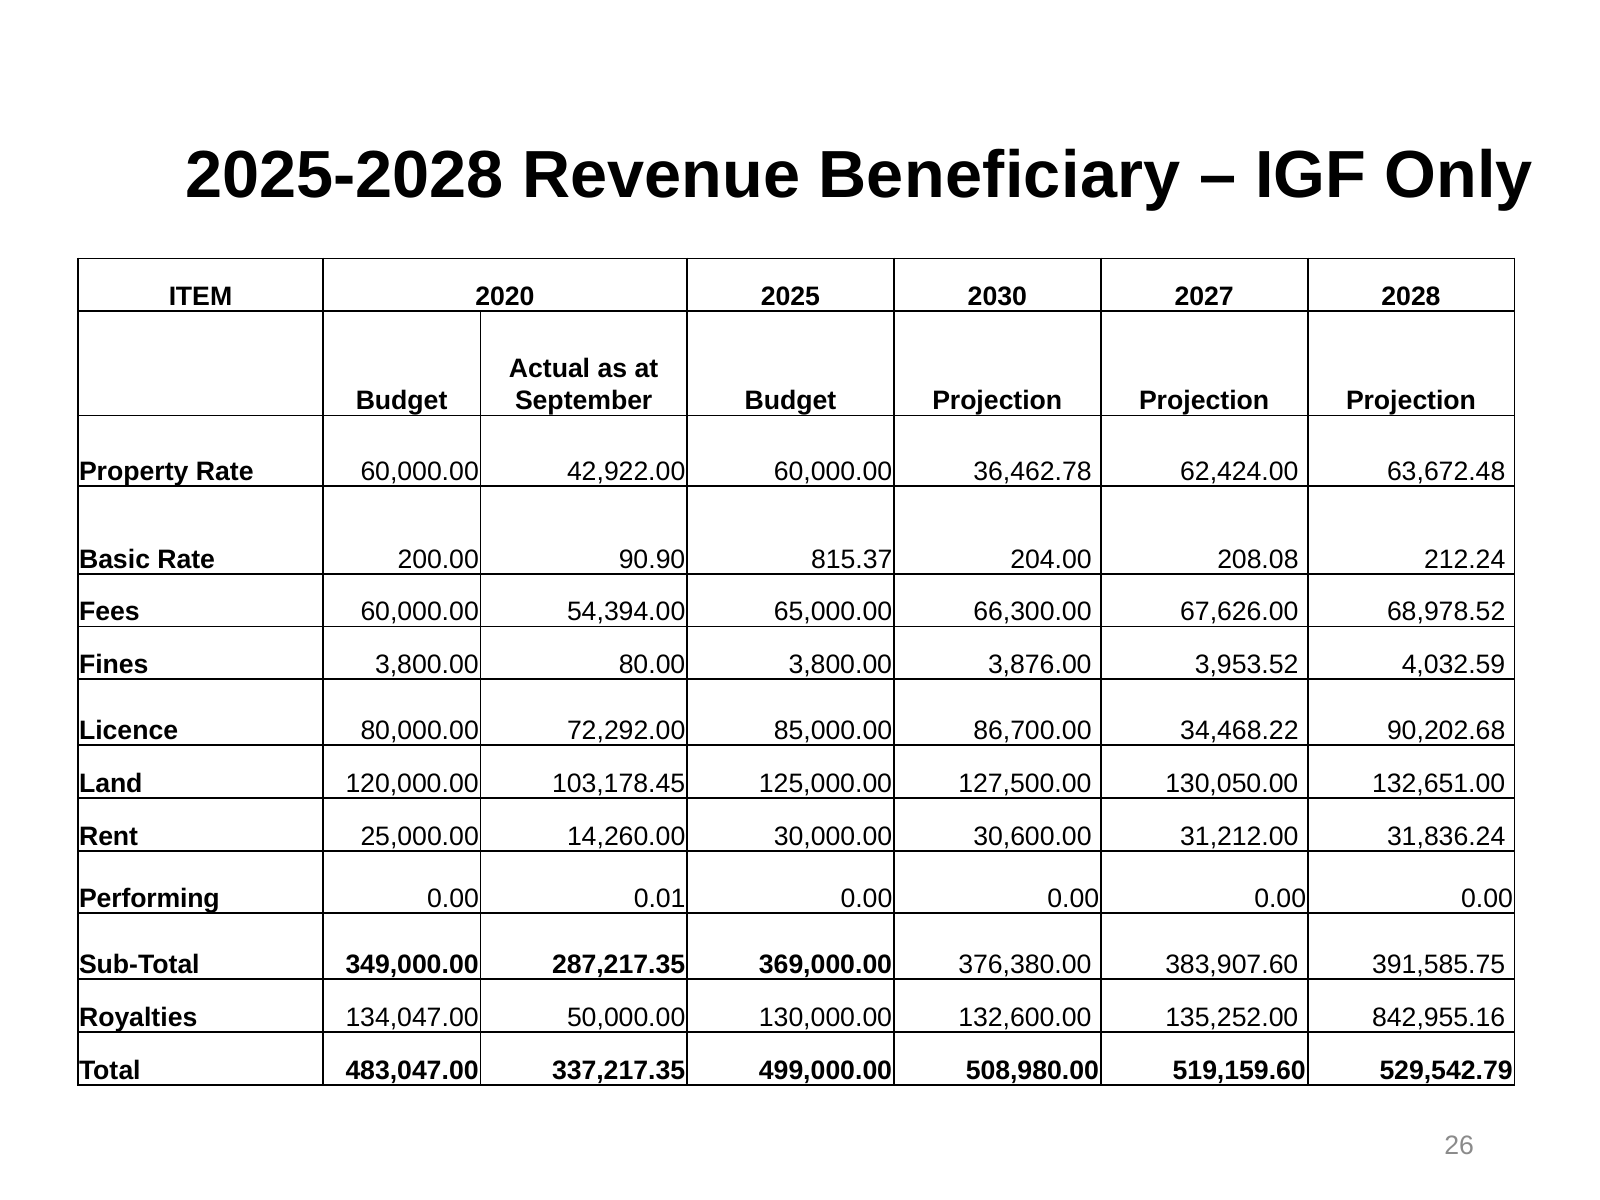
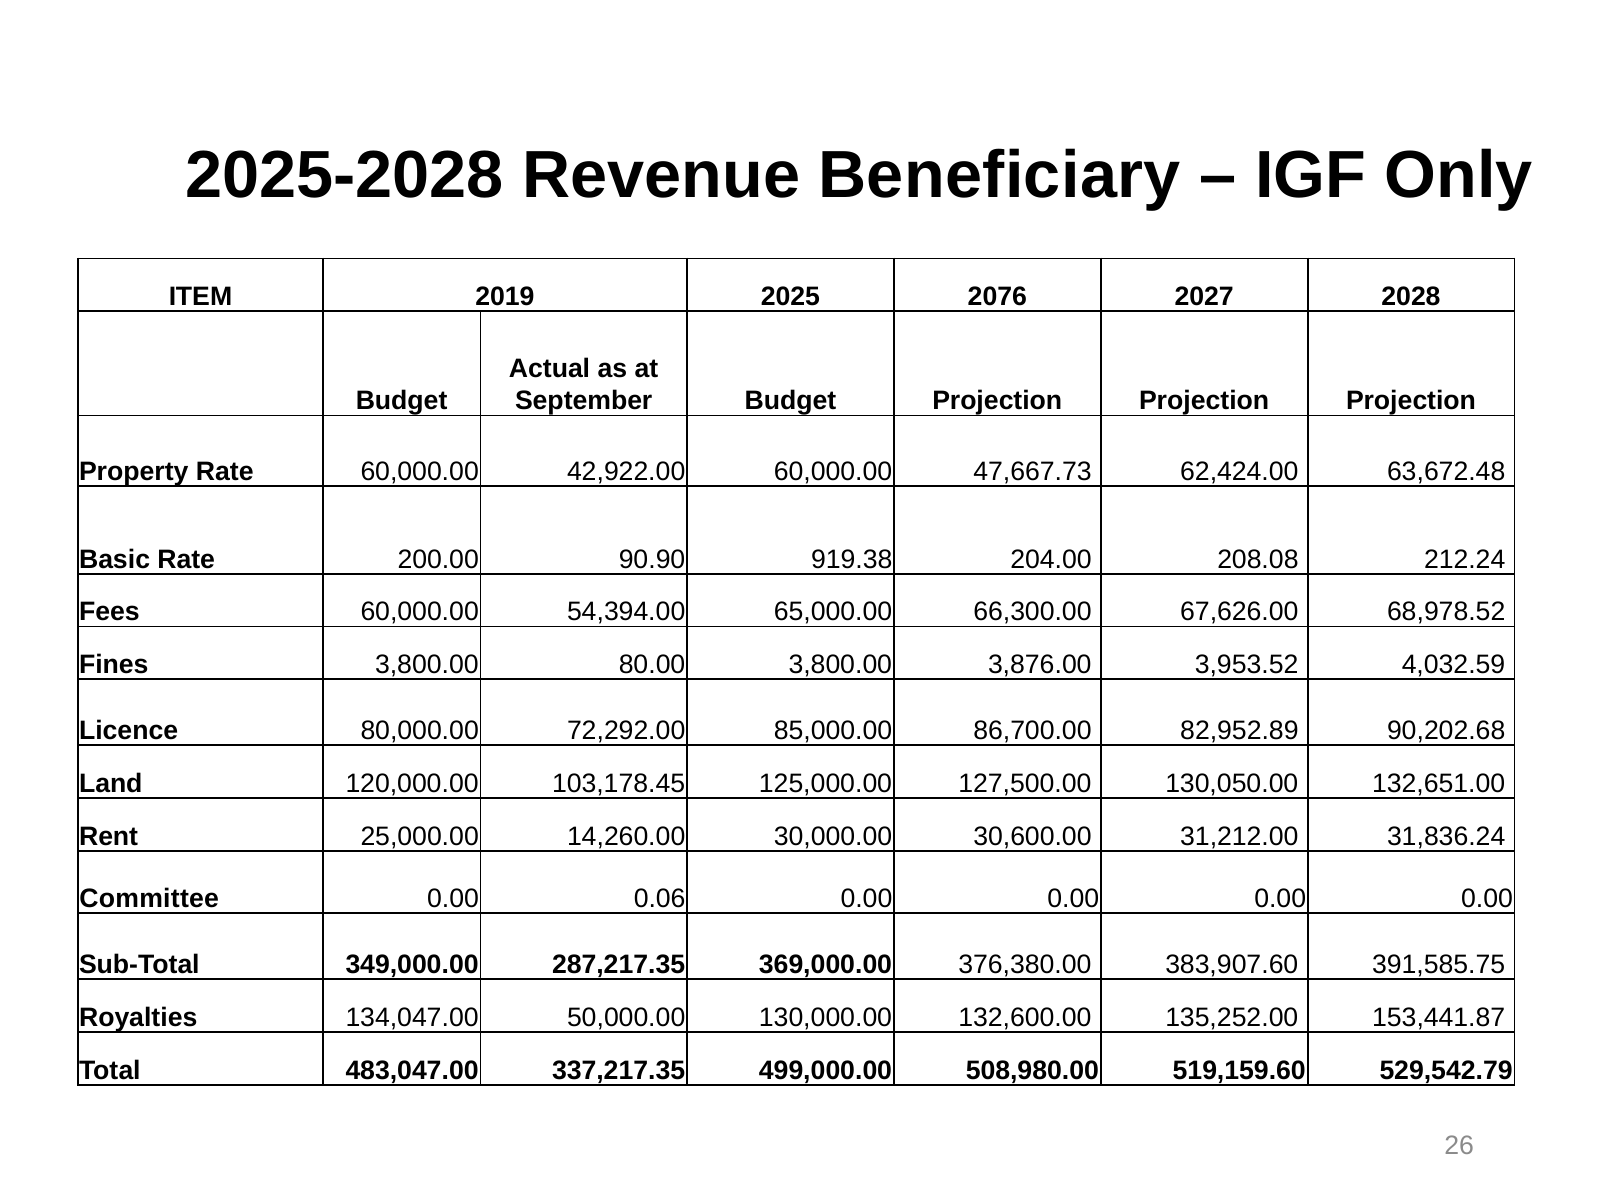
2020: 2020 -> 2019 (505, 297)
2030: 2030 -> 2076 (997, 297)
36,462.78: 36,462.78 -> 47,667.73 (1033, 472)
815.37: 815.37 -> 919.38 (852, 559)
34,468.22: 34,468.22 -> 82,952.89 (1239, 731)
Performing: Performing -> Committee (149, 899)
0.01: 0.01 -> 0.06 (660, 899)
842,955.16: 842,955.16 -> 153,441.87 (1439, 1018)
